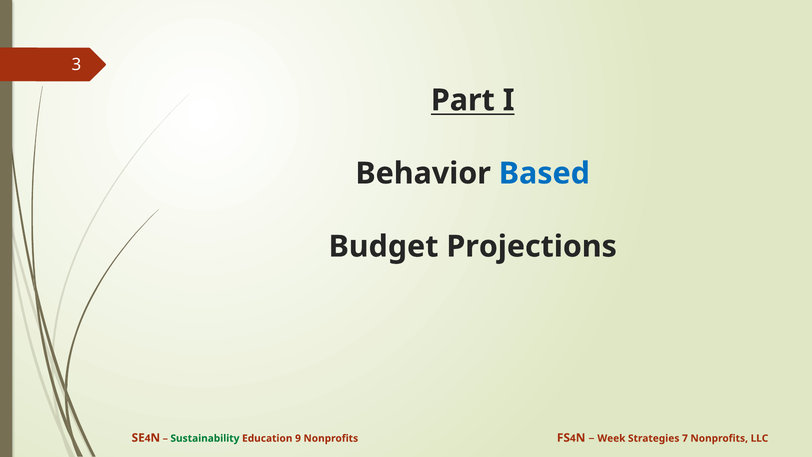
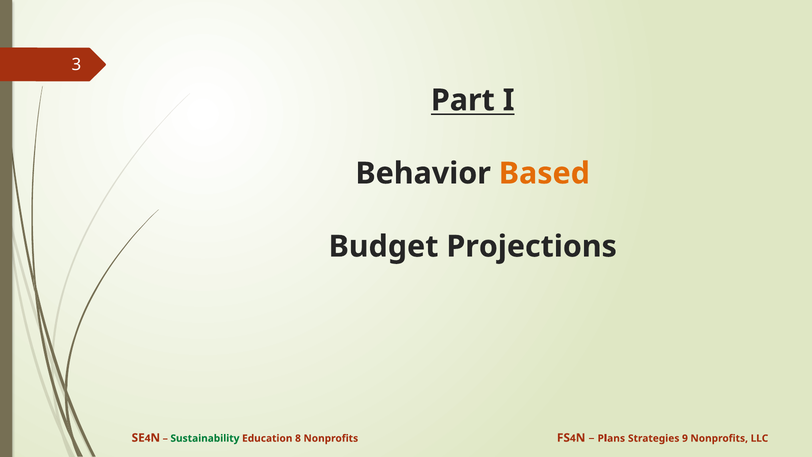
Based colour: blue -> orange (544, 173)
9: 9 -> 8 (298, 438)
Week: Week -> Plans (611, 438)
7: 7 -> 9 (685, 438)
